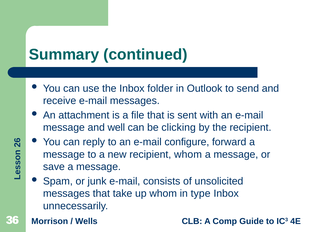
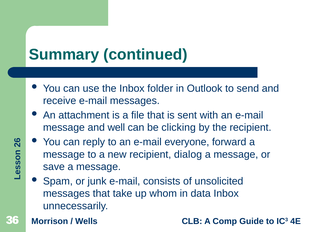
configure: configure -> everyone (187, 142)
recipient whom: whom -> dialog (188, 154)
type: type -> data (201, 193)
